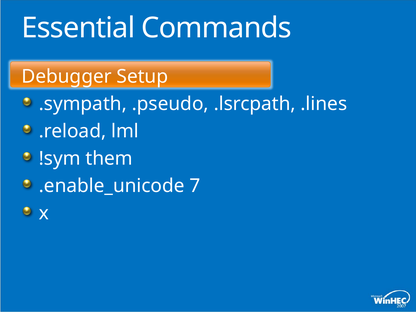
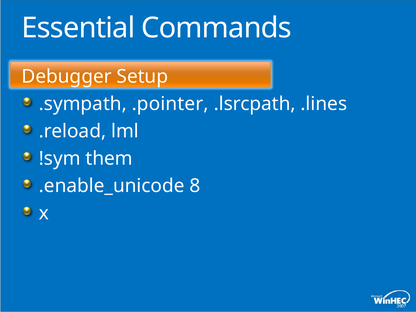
.pseudo: .pseudo -> .pointer (170, 104)
7: 7 -> 8 (195, 186)
